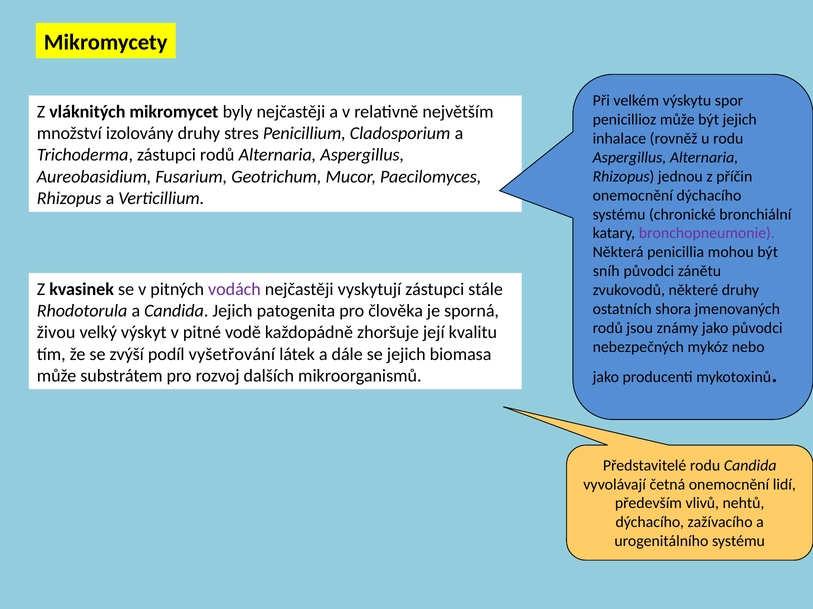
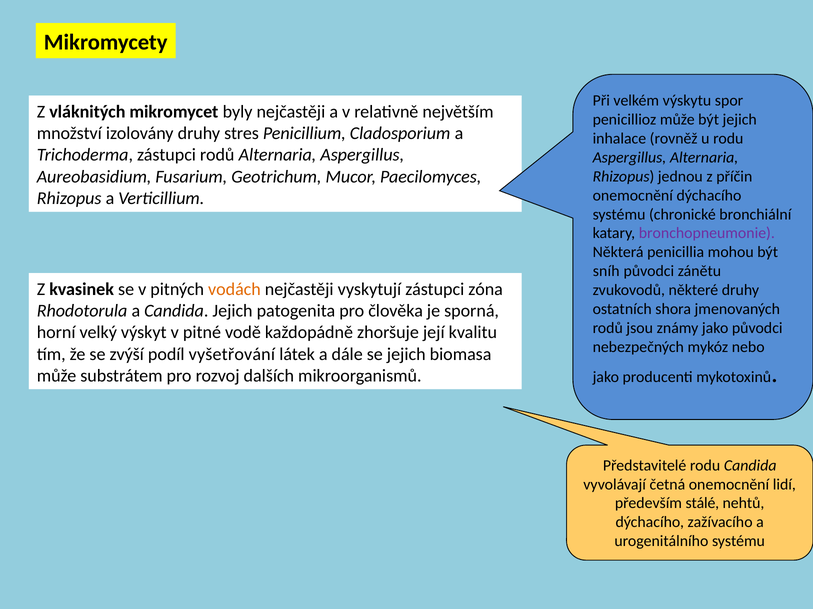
vodách colour: purple -> orange (234, 290)
stále: stále -> zóna (486, 290)
živou: živou -> horní (56, 333)
vlivů: vlivů -> stálé (702, 504)
